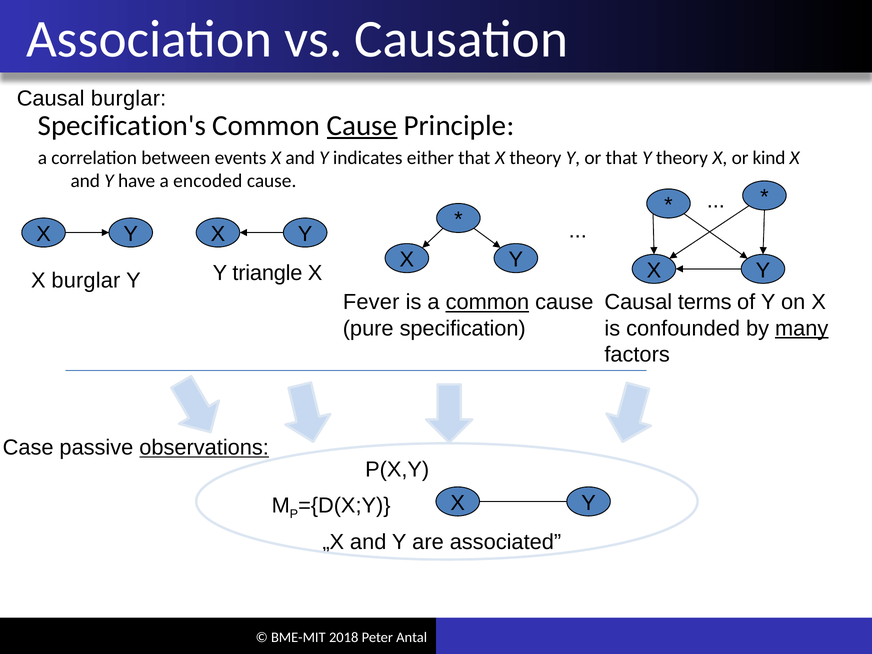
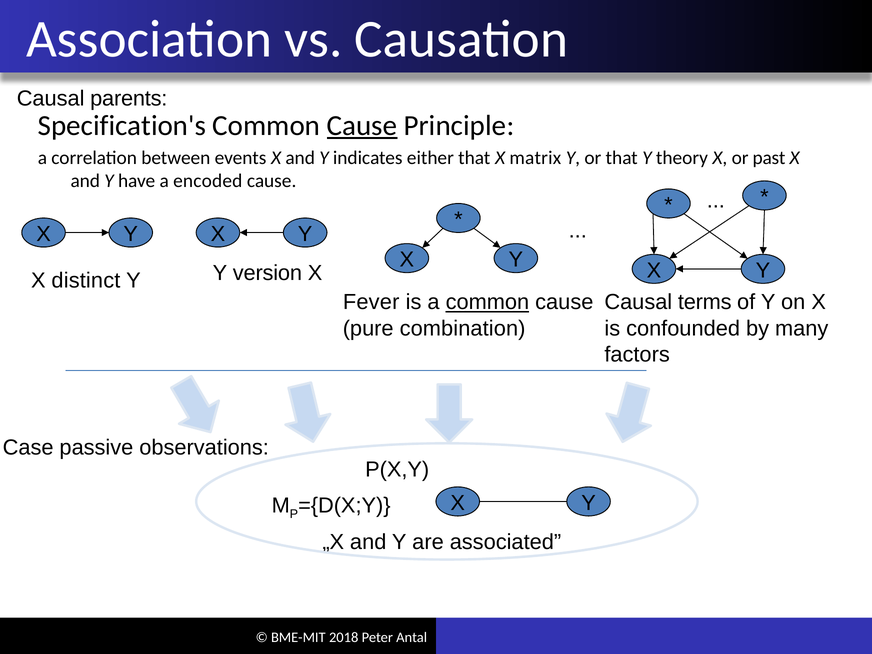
Causal burglar: burglar -> parents (129, 99)
X theory: theory -> matrix (535, 158)
kind: kind -> past (769, 158)
X burglar: burglar -> distinct (86, 280)
triangle: triangle -> version (267, 273)
specification: specification -> combination (463, 328)
many underline: present -> none (802, 328)
observations underline: present -> none (204, 448)
